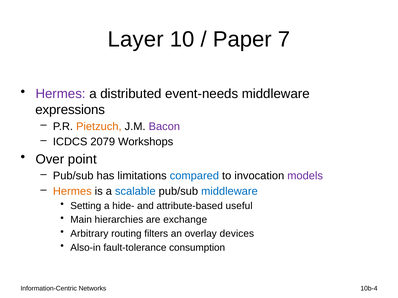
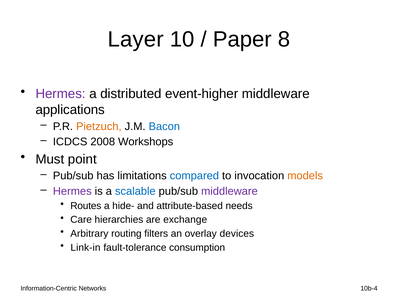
7: 7 -> 8 (284, 39)
event-needs: event-needs -> event-higher (202, 94)
expressions: expressions -> applications (70, 110)
Bacon colour: purple -> blue (164, 127)
2079: 2079 -> 2008 (103, 142)
Over: Over -> Must (50, 159)
models colour: purple -> orange (305, 176)
Hermes colour: orange -> purple (72, 192)
middleware colour: blue -> purple (229, 192)
Setting: Setting -> Routes (86, 206)
useful: useful -> needs (239, 206)
Main: Main -> Care (81, 220)
Also-in: Also-in -> Link-in (85, 248)
